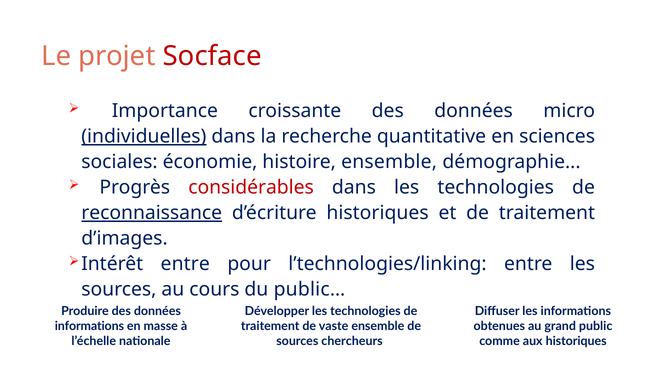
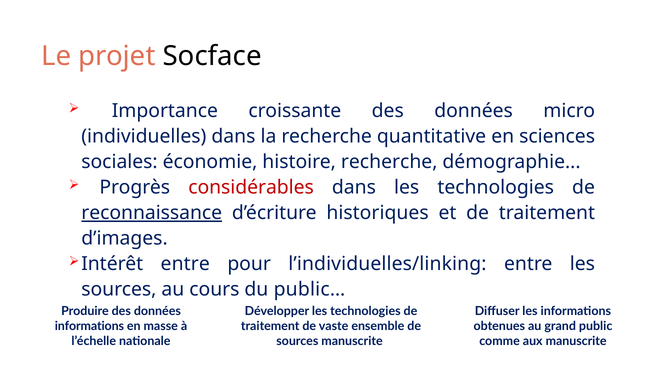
Socface colour: red -> black (212, 56)
individuelles underline: present -> none (144, 137)
histoire ensemble: ensemble -> recherche (389, 162)
l’technologies/linking: l’technologies/linking -> l’individuelles/linking (387, 264)
sources chercheurs: chercheurs -> manuscrite (352, 341)
aux historiques: historiques -> manuscrite (576, 341)
